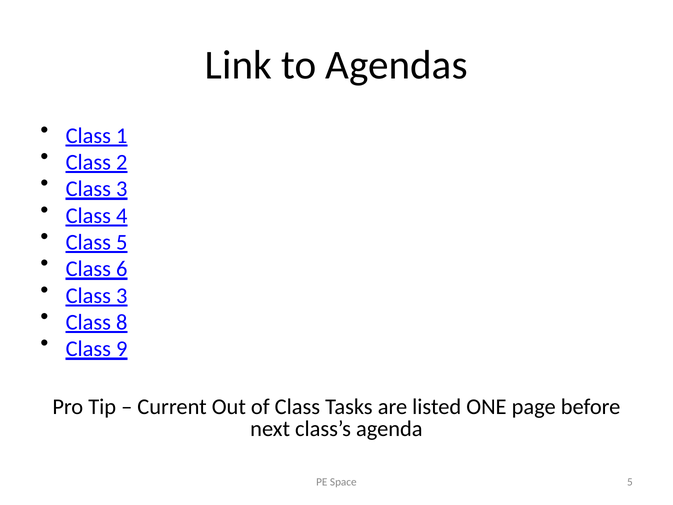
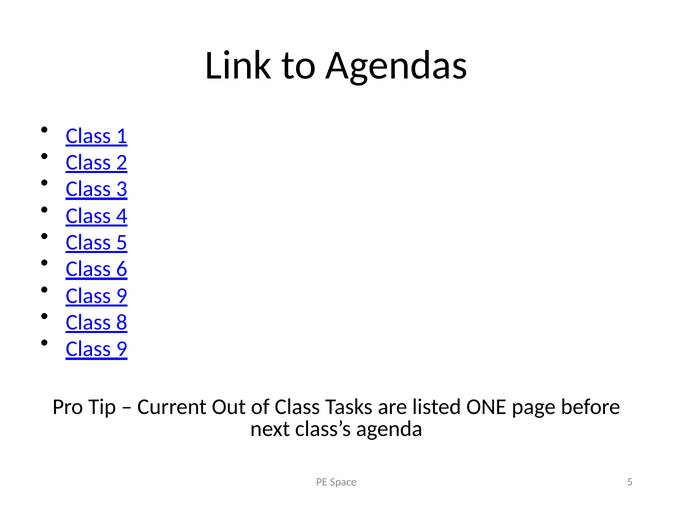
3: 3 -> 9 (122, 296)
